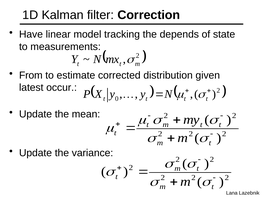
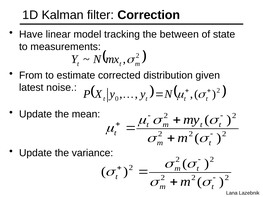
depends: depends -> between (179, 34)
occur: occur -> noise (62, 88)
